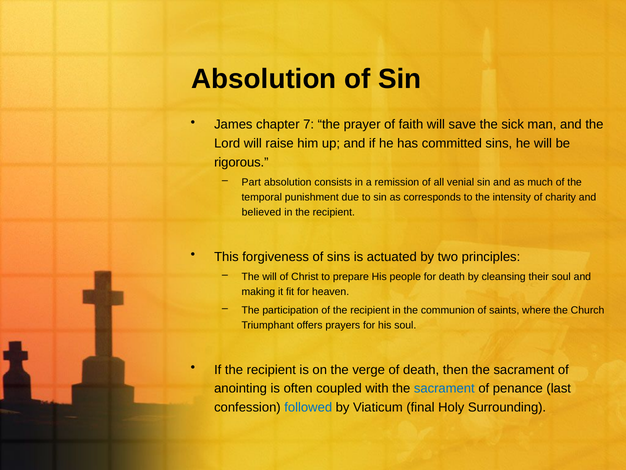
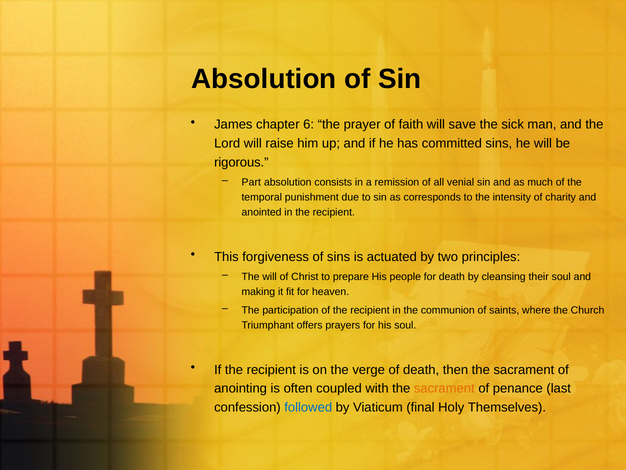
7: 7 -> 6 (309, 125)
believed: believed -> anointed (262, 212)
sacrament colour: blue -> orange (444, 388)
Surrounding: Surrounding -> Themselves (507, 407)
